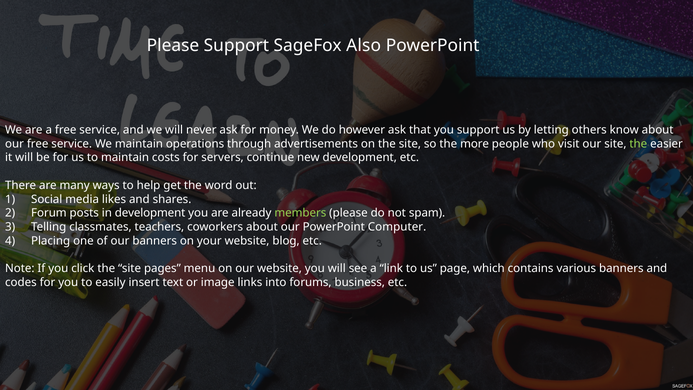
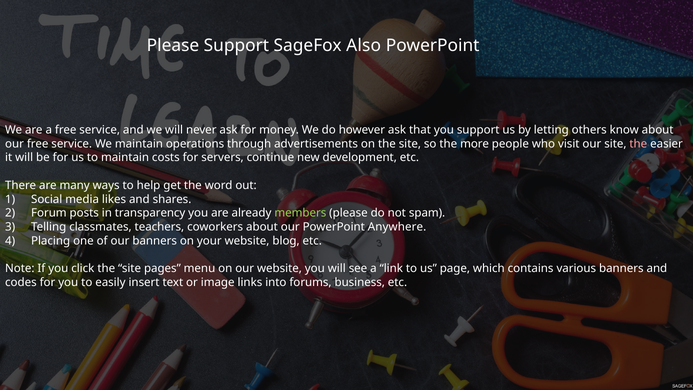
the colour: light green -> pink (638, 144)
in development: development -> transparency (150, 213)
Computer: Computer -> Anywhere (397, 227)
